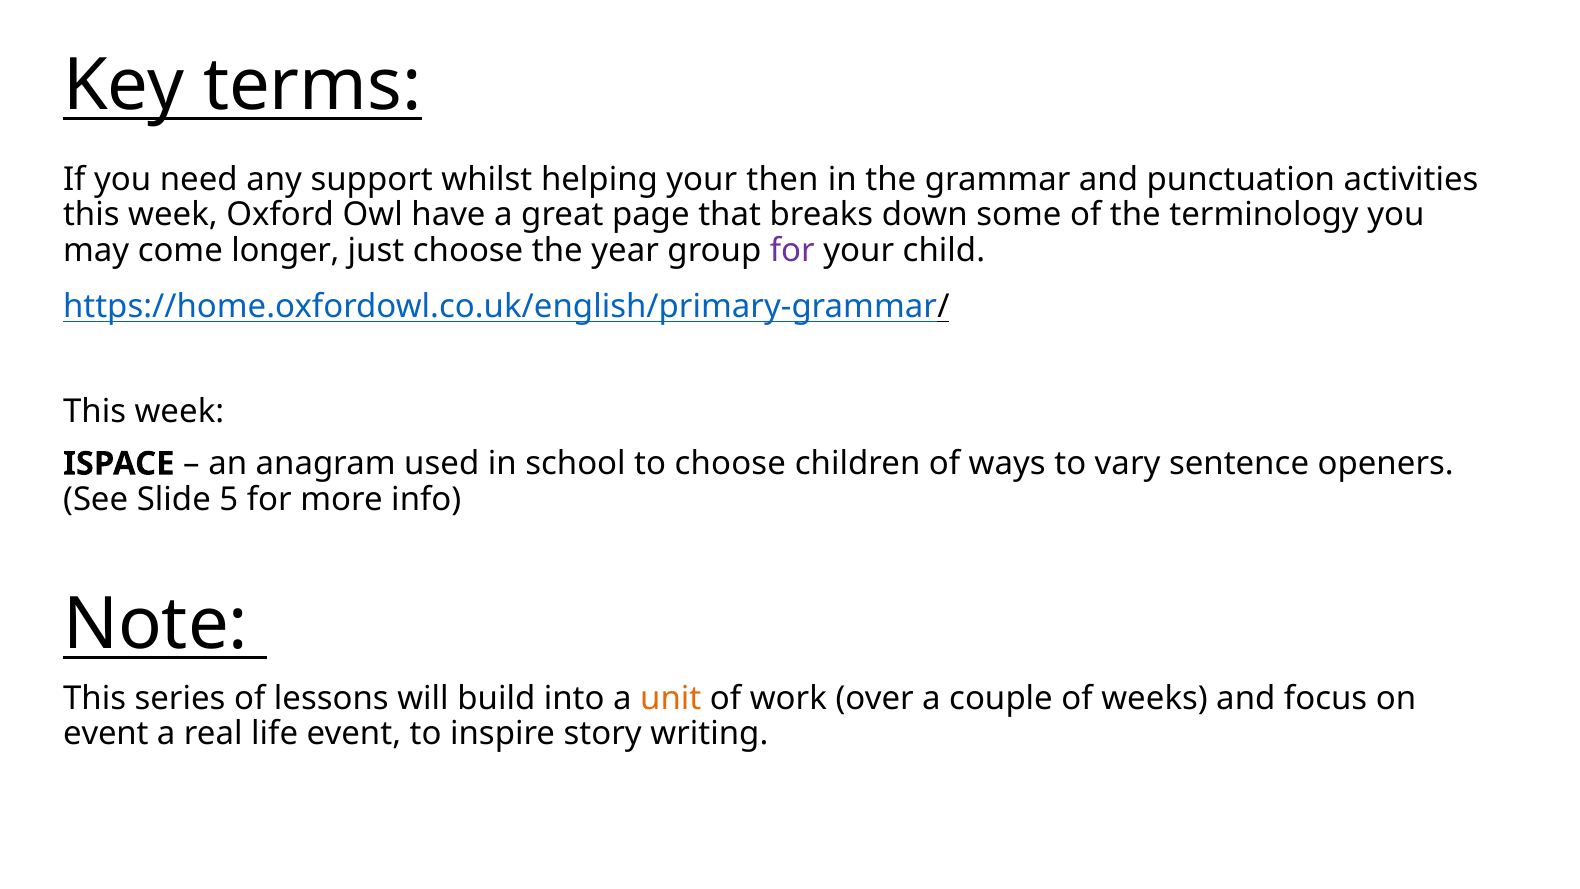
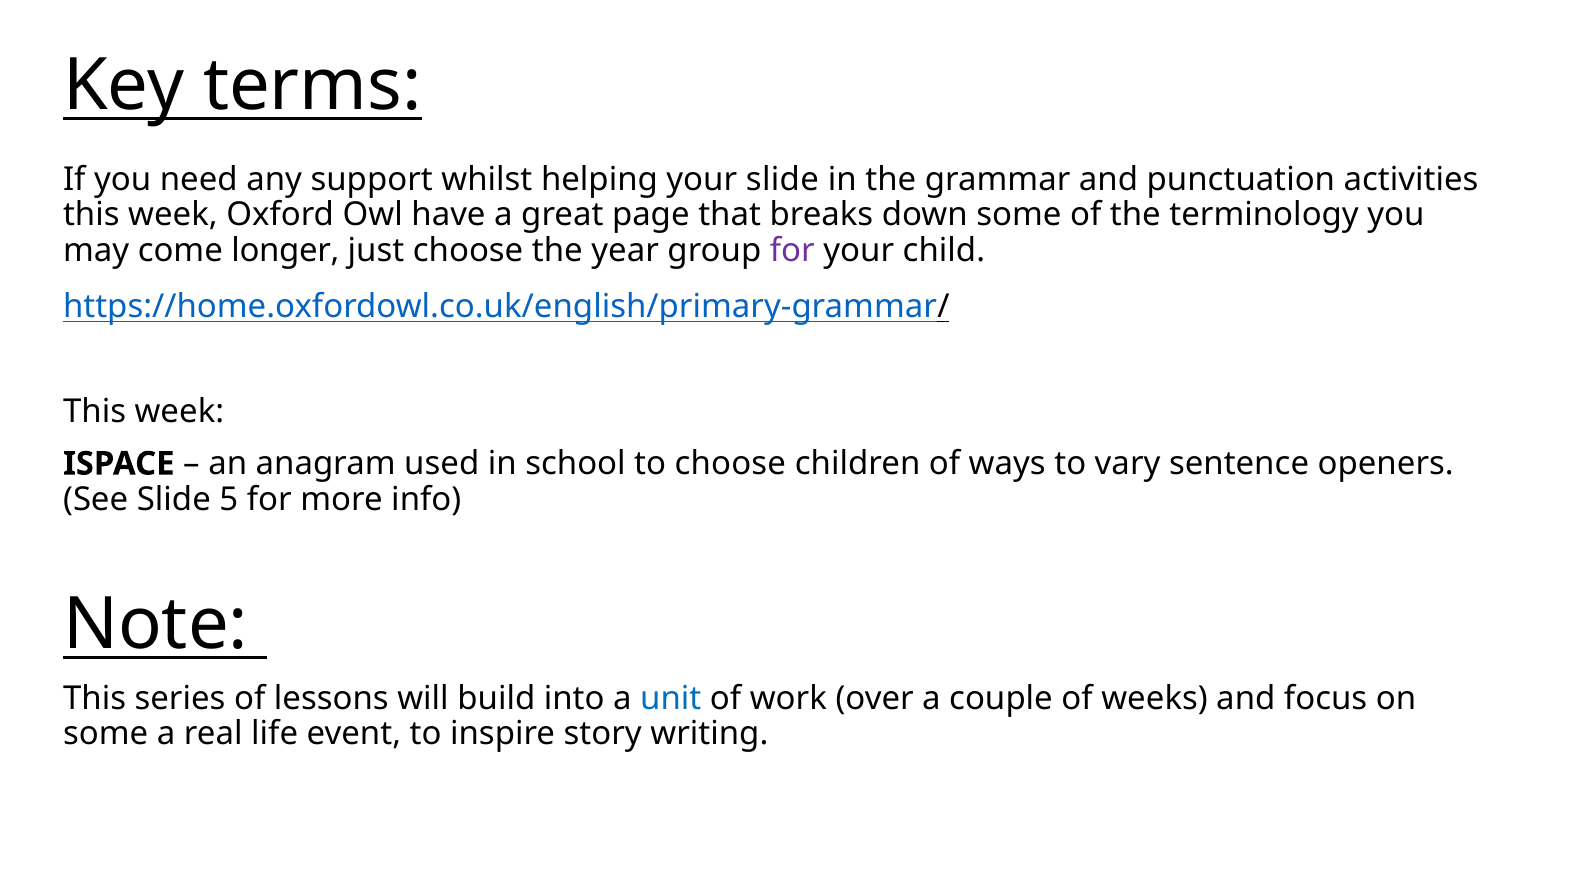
your then: then -> slide (782, 179)
unit colour: orange -> blue (671, 698)
event: event -> some (106, 734)
